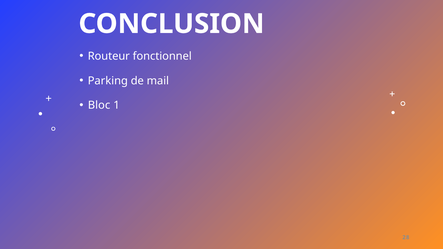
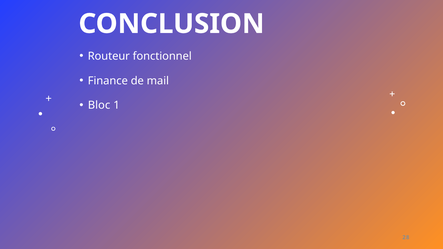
Parking: Parking -> Finance (108, 81)
